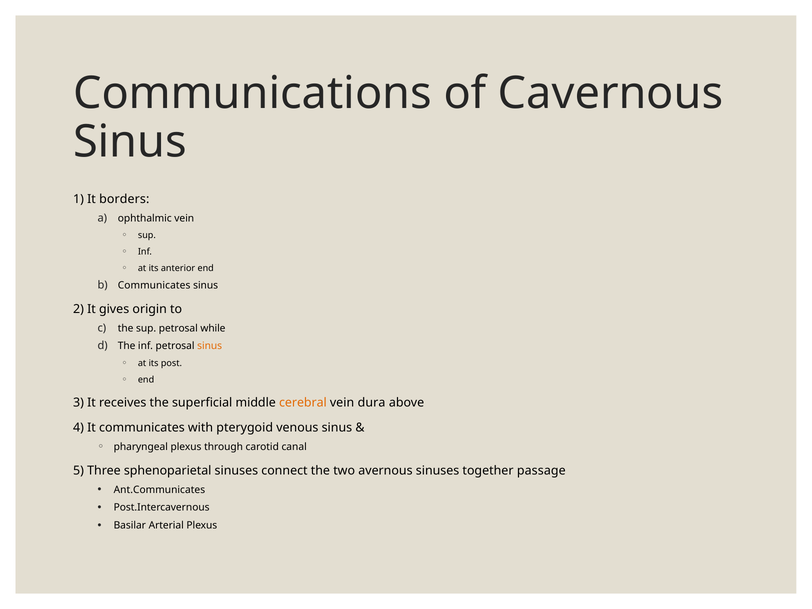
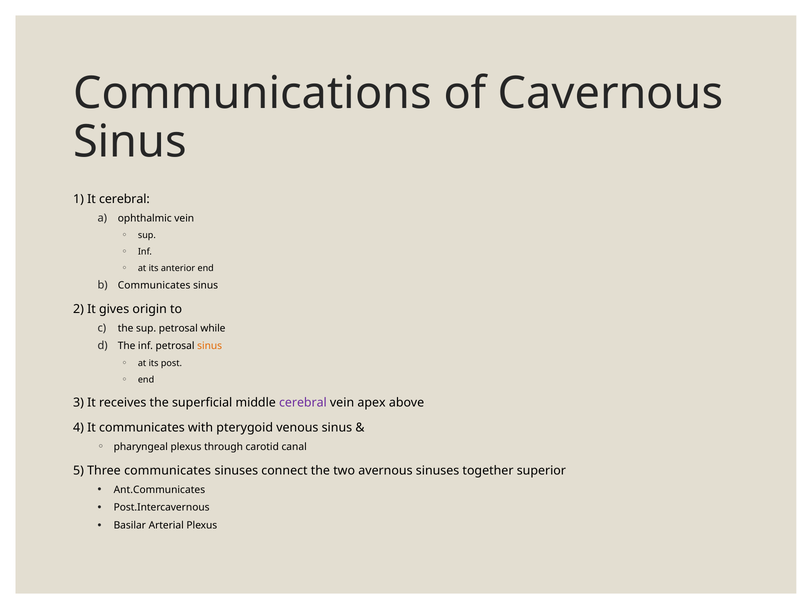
It borders: borders -> cerebral (124, 199)
cerebral colour: orange -> purple (303, 403)
dura: dura -> apex (372, 403)
Three sphenoparietal: sphenoparietal -> communicates (168, 471)
passage: passage -> superior (541, 471)
